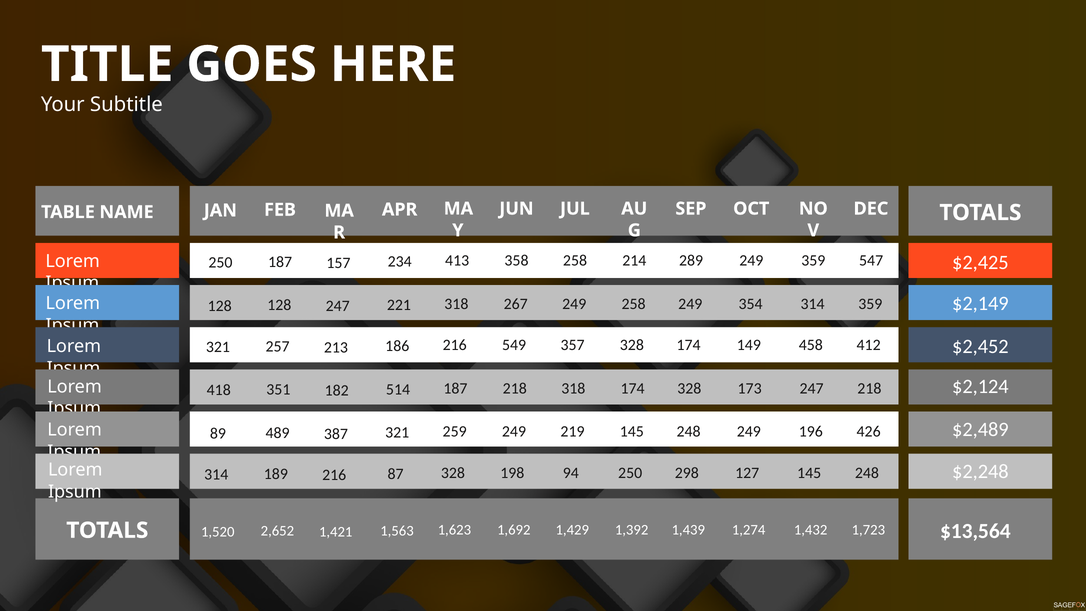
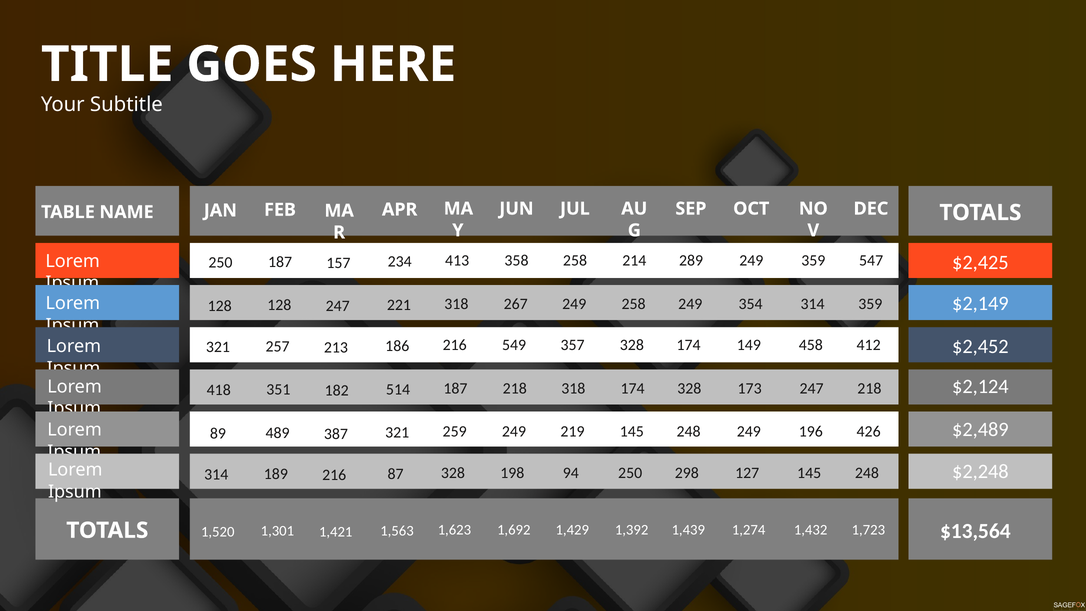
2,652: 2,652 -> 1,301 (277, 531)
